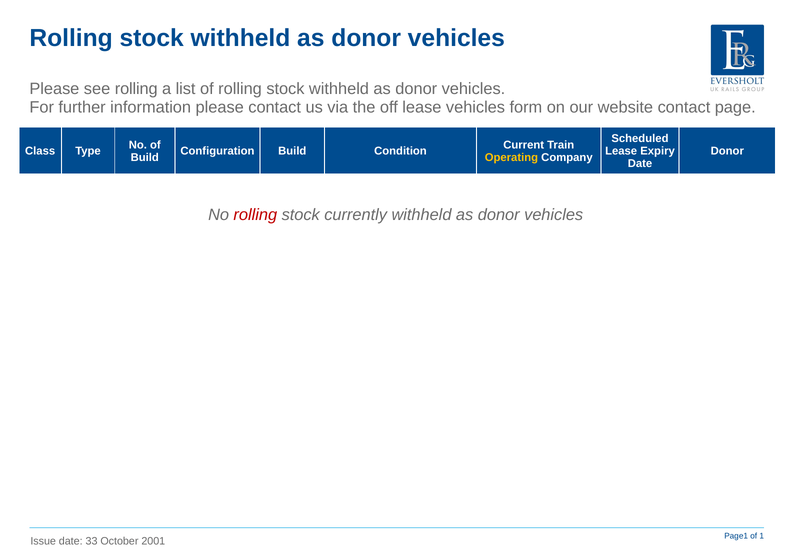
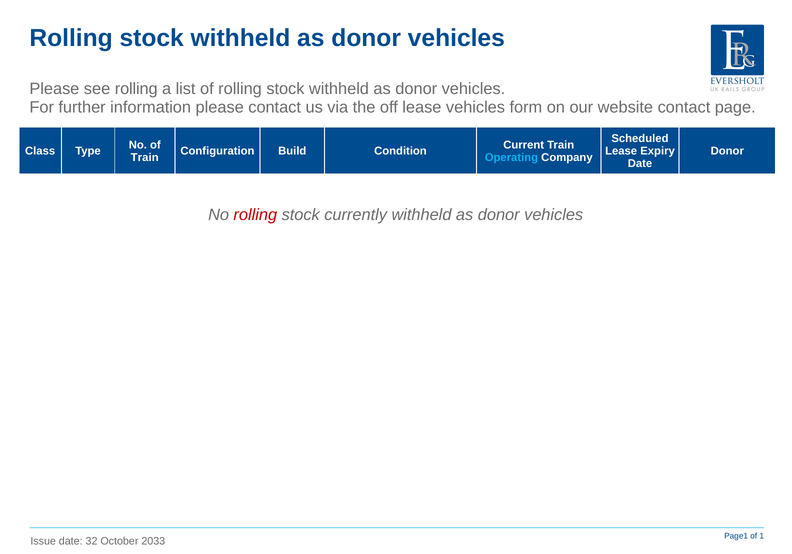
Build: Build -> Train (145, 157)
Operating colour: yellow -> light blue (511, 157)
33: 33 -> 32 (92, 541)
2001: 2001 -> 2033 (153, 541)
